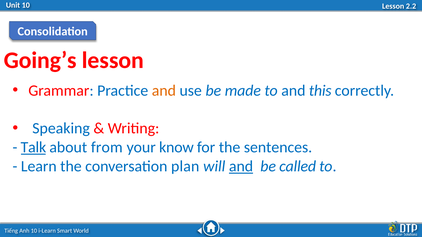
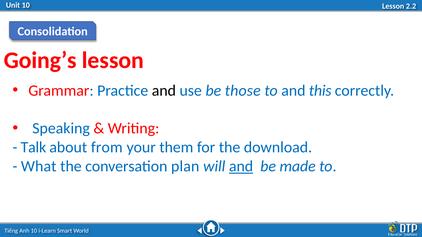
and colour: orange -> black (164, 91)
made: made -> those (243, 91)
Talk underline: present -> none (33, 148)
know: know -> them (176, 148)
sentences: sentences -> download (278, 148)
Learn: Learn -> What (39, 167)
called: called -> made (298, 167)
